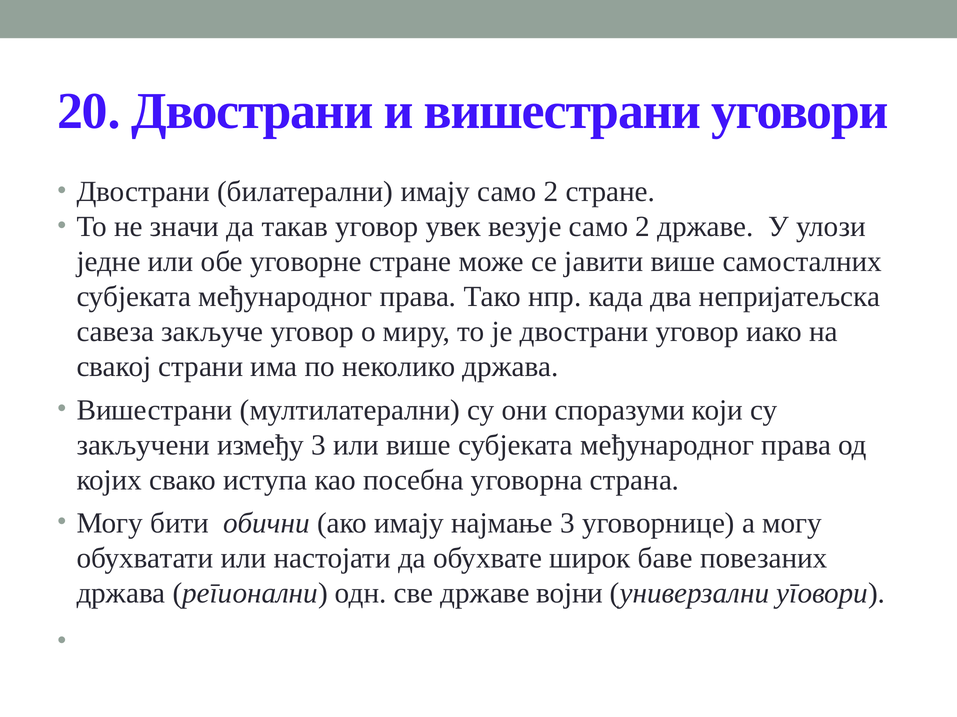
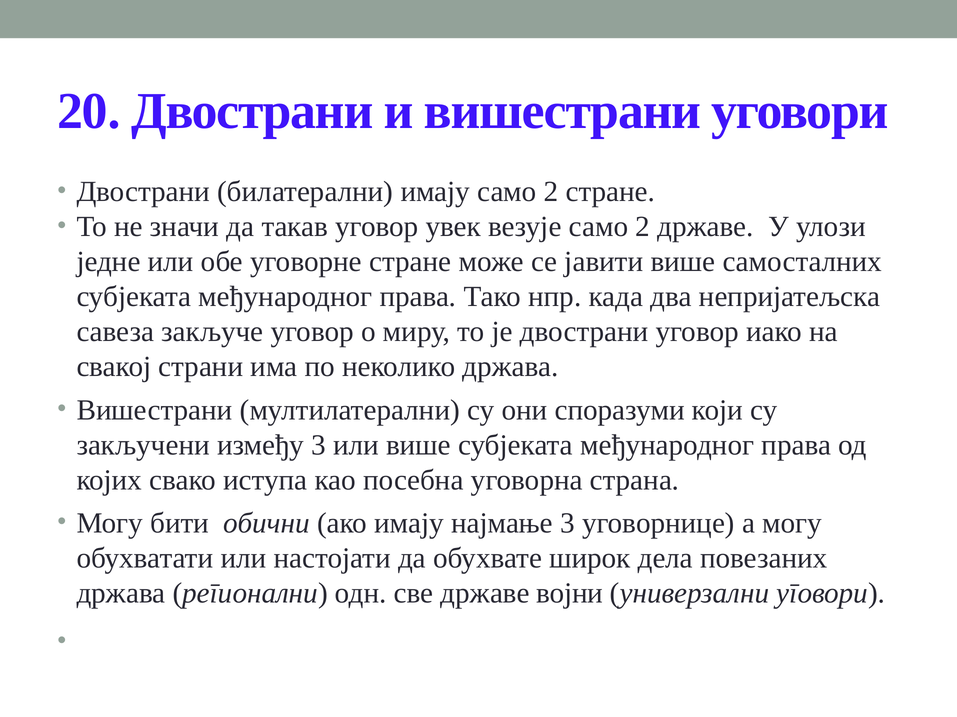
баве: баве -> дела (665, 559)
